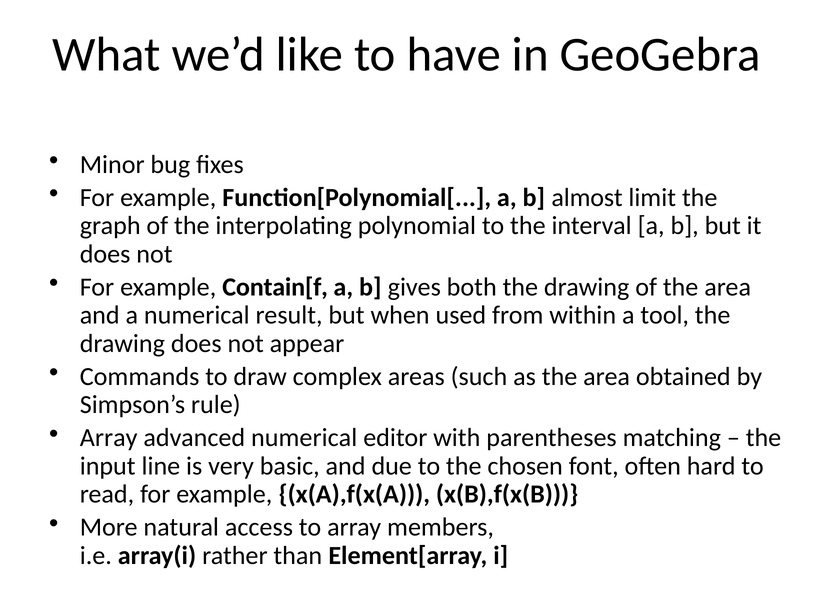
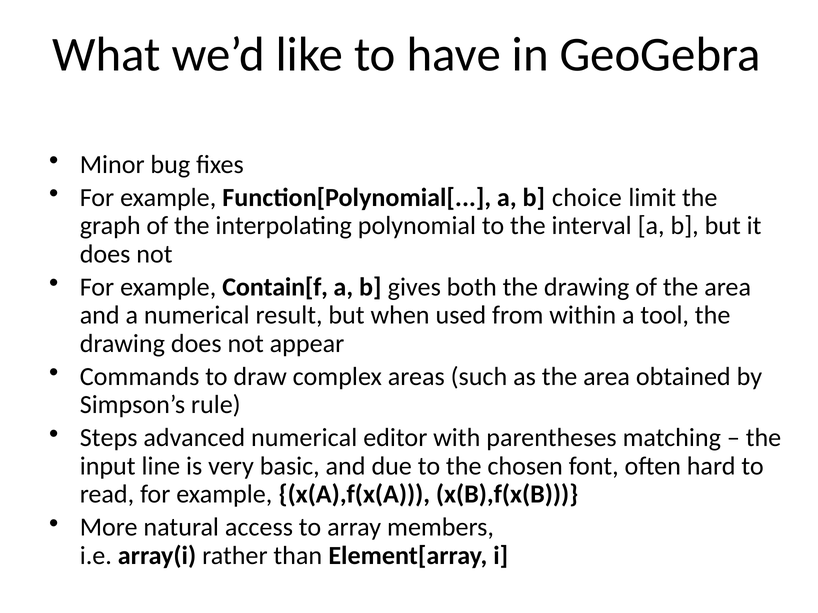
almost: almost -> choice (587, 198)
Array: Array -> Steps (109, 438)
